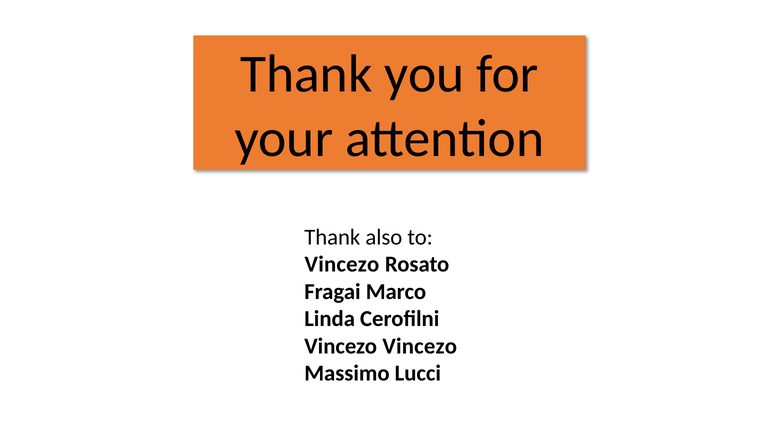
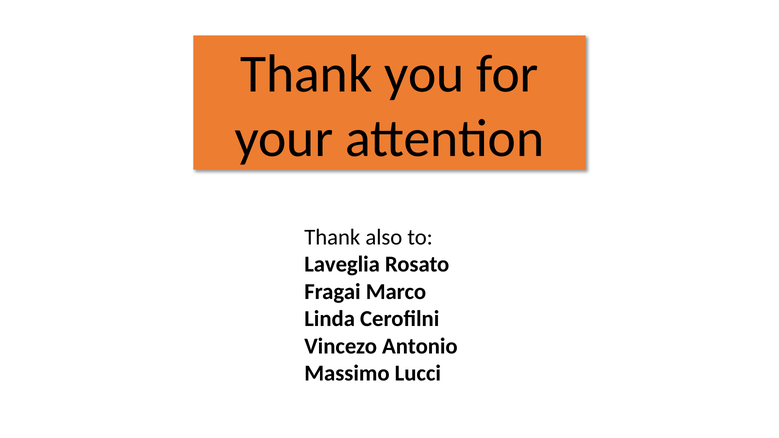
Vincezo: Vincezo -> Laveglia (342, 264)
Vincezo Vincezo: Vincezo -> Antonio (420, 346)
